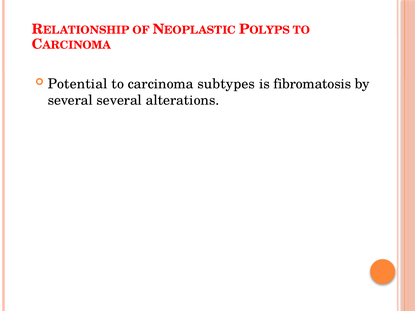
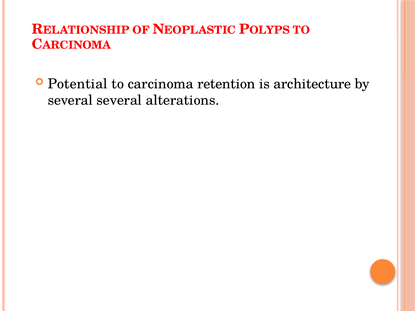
subtypes: subtypes -> retention (226, 84)
fibromatosis: fibromatosis -> architecture (312, 84)
